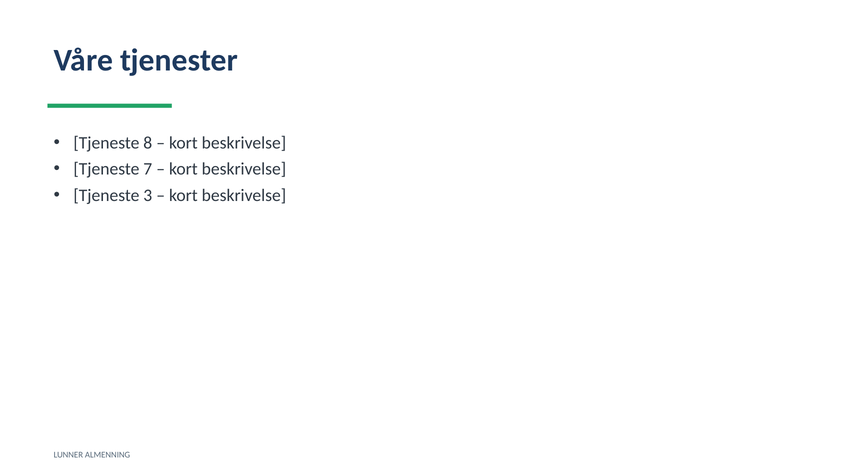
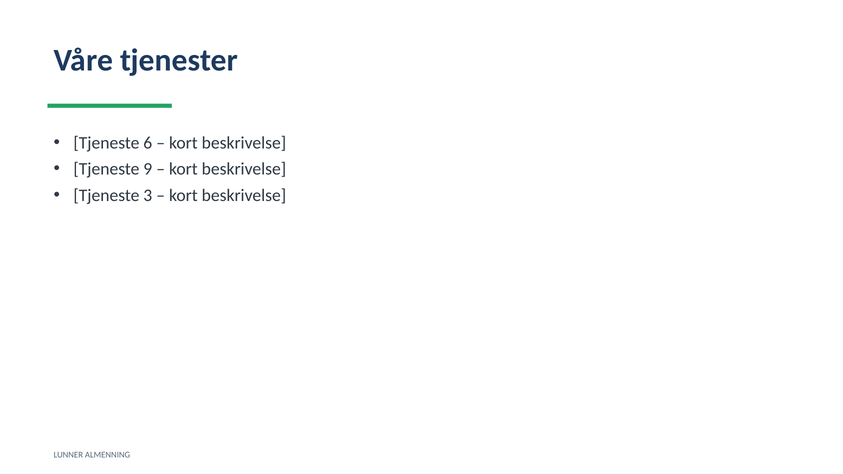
8: 8 -> 6 (148, 143)
7: 7 -> 9 (148, 169)
